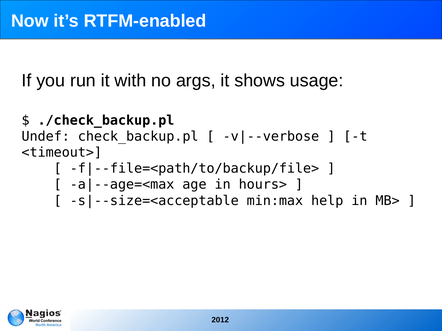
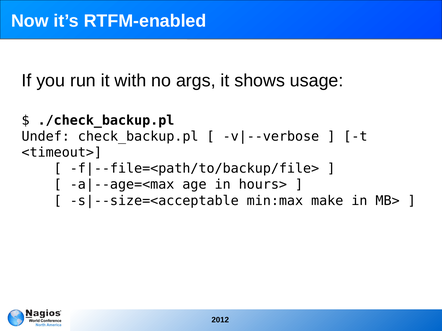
help: help -> make (327, 201)
